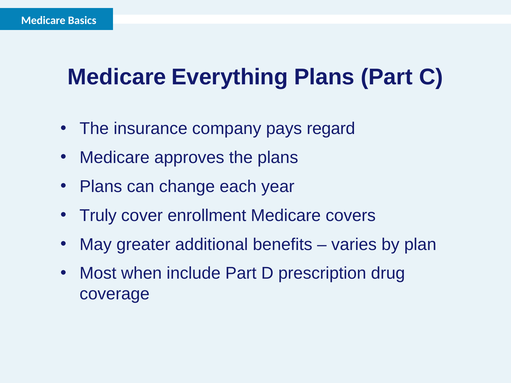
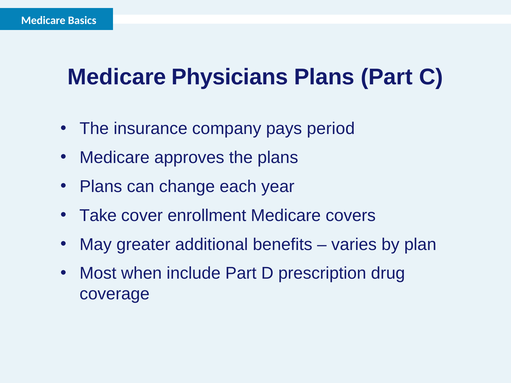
Everything: Everything -> Physicians (230, 77)
regard: regard -> period (331, 129)
Truly: Truly -> Take (98, 216)
